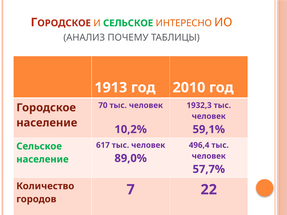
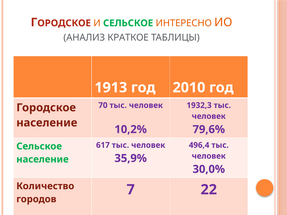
ПОЧЕМУ: ПОЧЕМУ -> КРАТКОЕ (128, 38)
59,1%: 59,1% -> 79,6% (209, 130)
89,0%: 89,0% -> 35,9% (131, 158)
57,7%: 57,7% -> 30,0% (209, 169)
